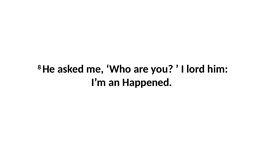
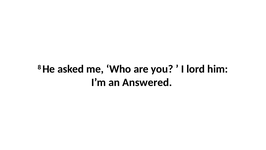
Happened: Happened -> Answered (147, 82)
